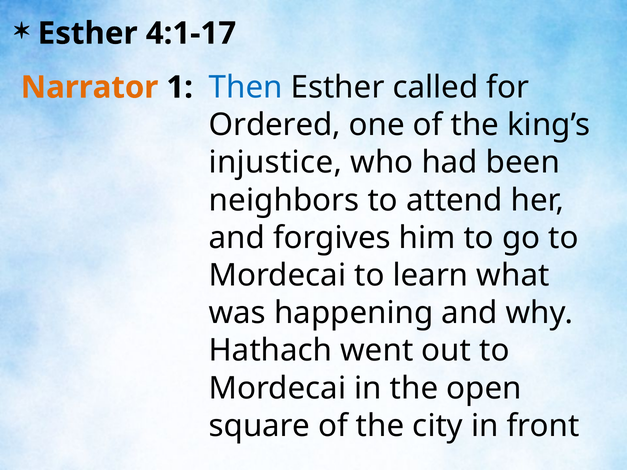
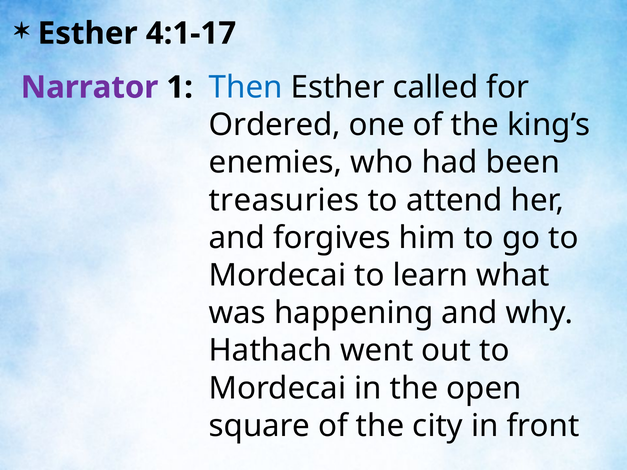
Narrator colour: orange -> purple (89, 87)
injustice: injustice -> enemies (276, 163)
neighbors: neighbors -> treasuries (284, 200)
